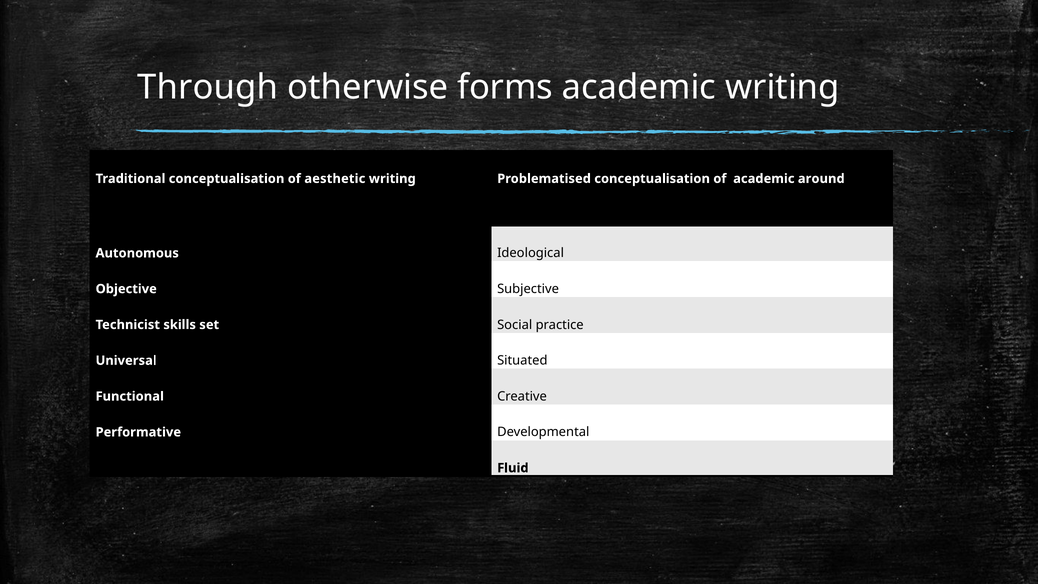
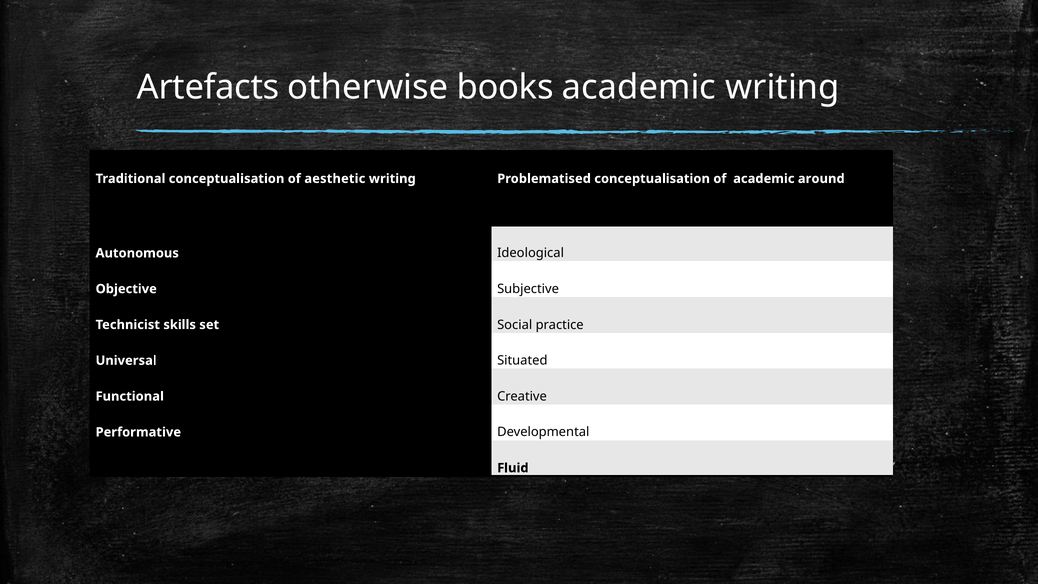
Through: Through -> Artefacts (208, 87)
forms: forms -> books (505, 87)
